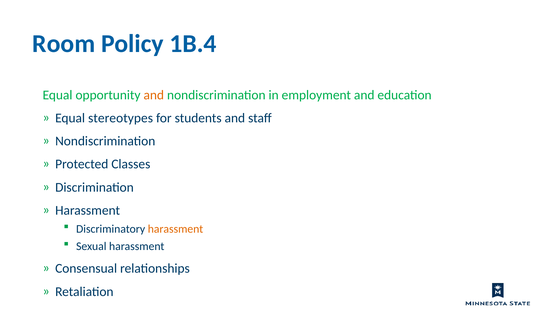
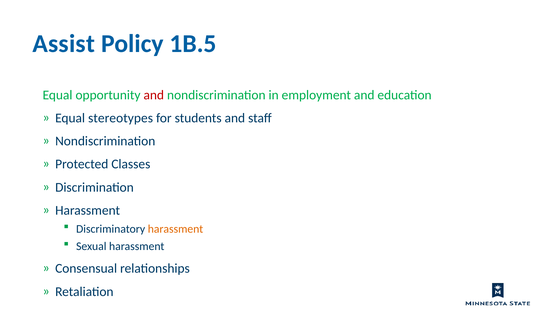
Room: Room -> Assist (64, 44)
1B.4: 1B.4 -> 1B.5 (193, 44)
and colour: orange -> red (154, 95)
